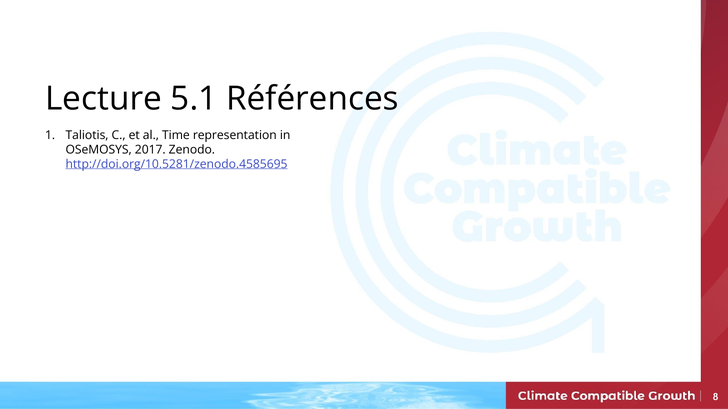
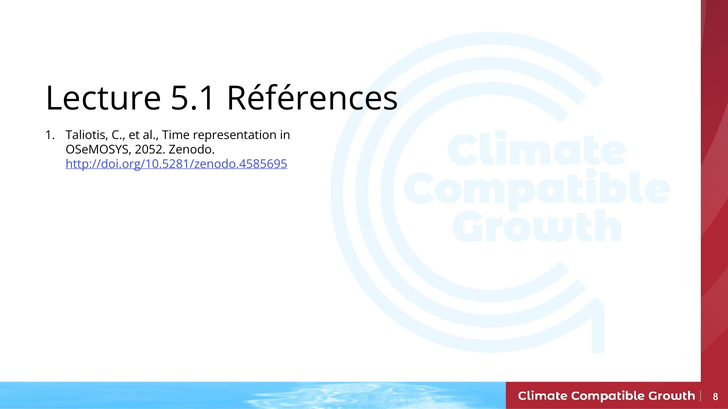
2017: 2017 -> 2052 (150, 150)
